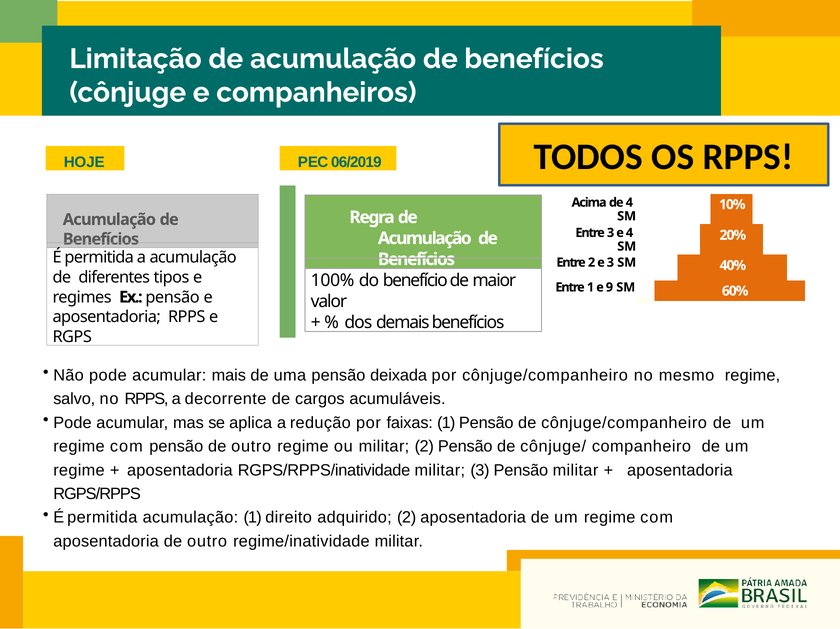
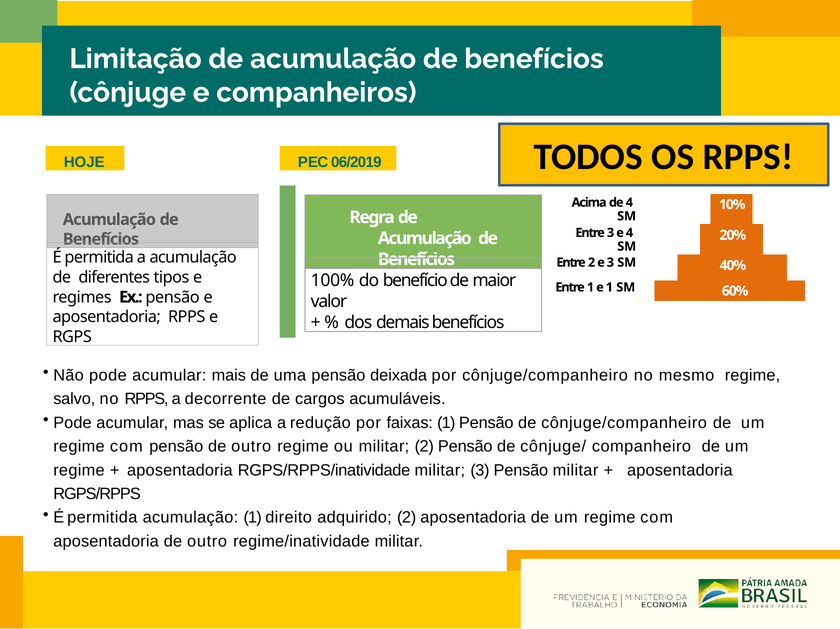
e 9: 9 -> 1 (609, 287)
